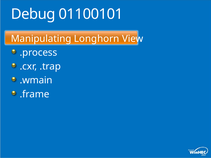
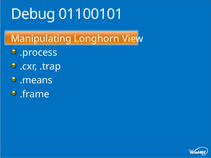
.wmain: .wmain -> .means (36, 80)
